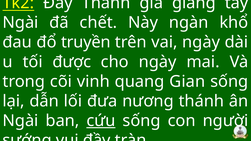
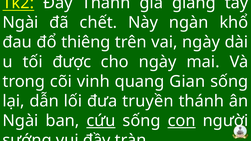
truyền: truyền -> thiêng (86, 42)
nương: nương -> truyền (148, 101)
con underline: none -> present (182, 121)
